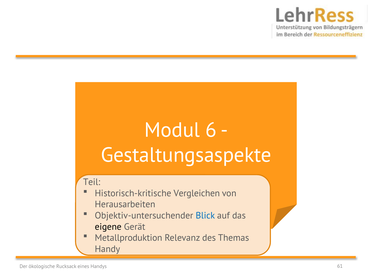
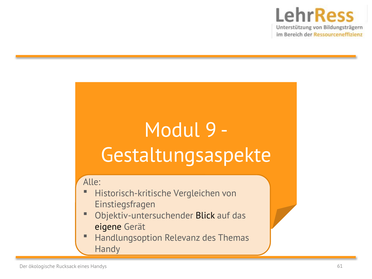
6: 6 -> 9 (211, 130)
Teil: Teil -> Alle (92, 182)
Herausarbeiten: Herausarbeiten -> Einstiegsfragen (125, 204)
Blick colour: blue -> black (205, 216)
Metallproduktion: Metallproduktion -> Handlungsoption (129, 238)
